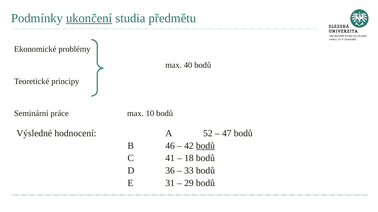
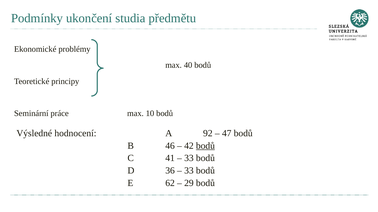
ukončení underline: present -> none (89, 18)
52: 52 -> 92 (208, 134)
18: 18 -> 33 (189, 159)
31: 31 -> 62 (170, 184)
